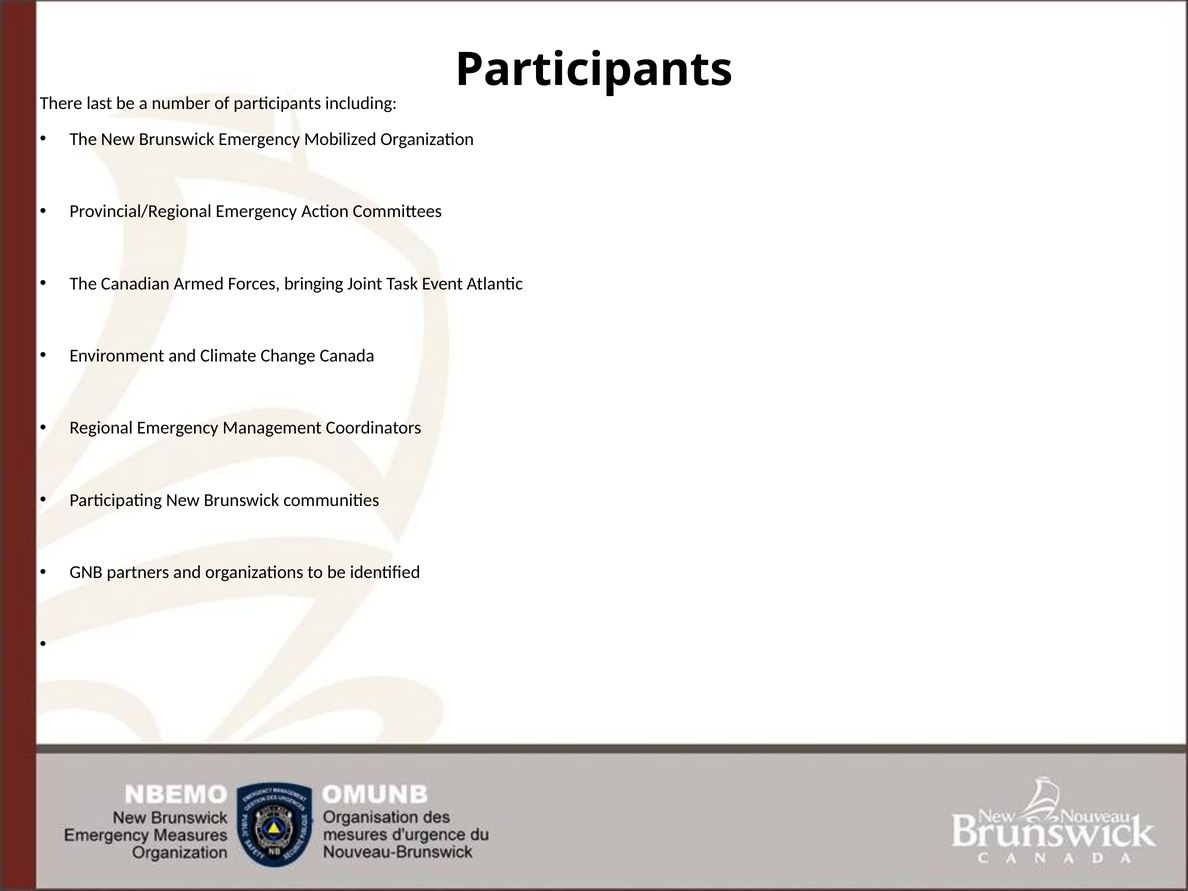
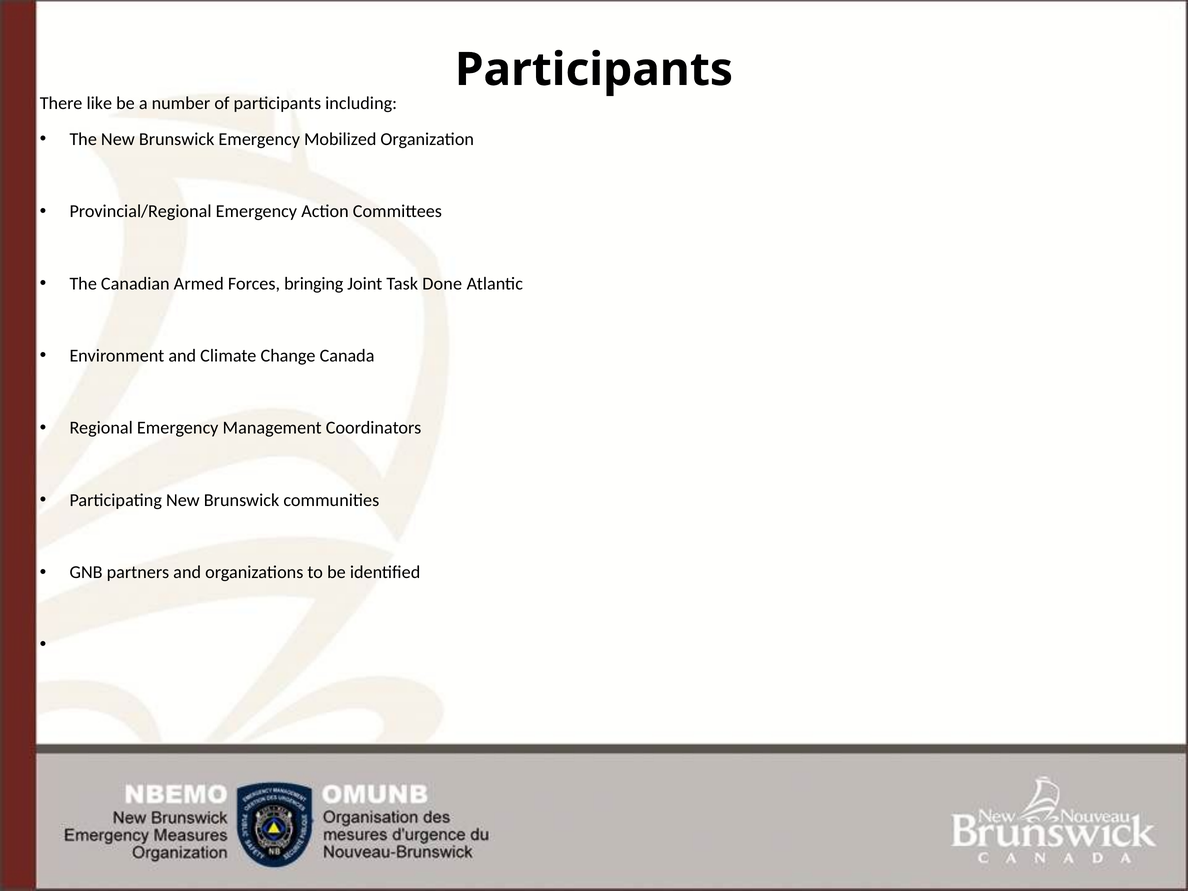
last: last -> like (99, 103)
Event: Event -> Done (442, 284)
